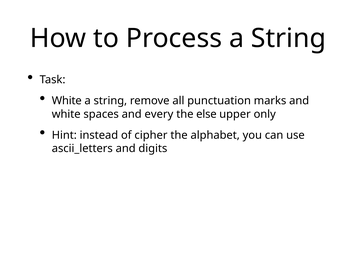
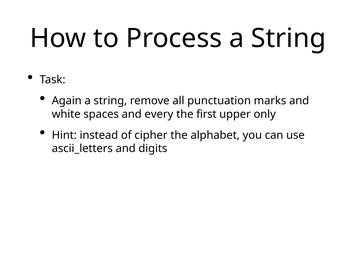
White: White -> Again (67, 101)
else: else -> first (206, 114)
